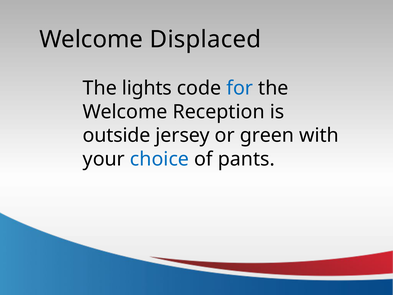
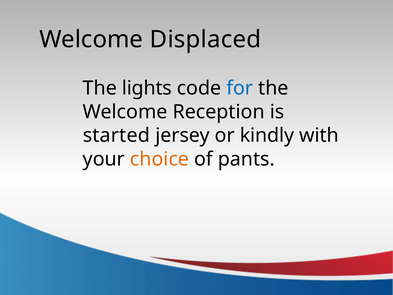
outside: outside -> started (116, 135)
green: green -> kindly (267, 135)
choice colour: blue -> orange (159, 159)
